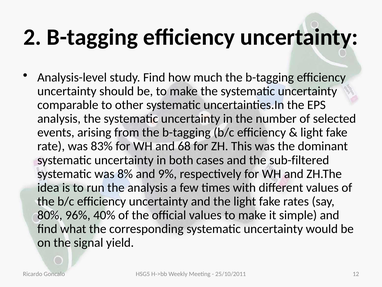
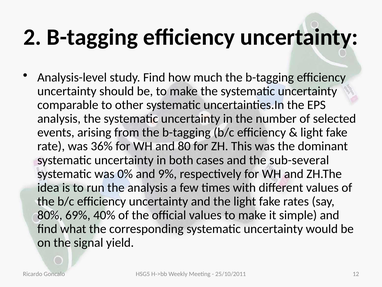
83%: 83% -> 36% (102, 146)
68: 68 -> 80 (184, 146)
sub-filtered: sub-filtered -> sub-several (299, 160)
8%: 8% -> 0% (125, 174)
96%: 96% -> 69% (78, 215)
